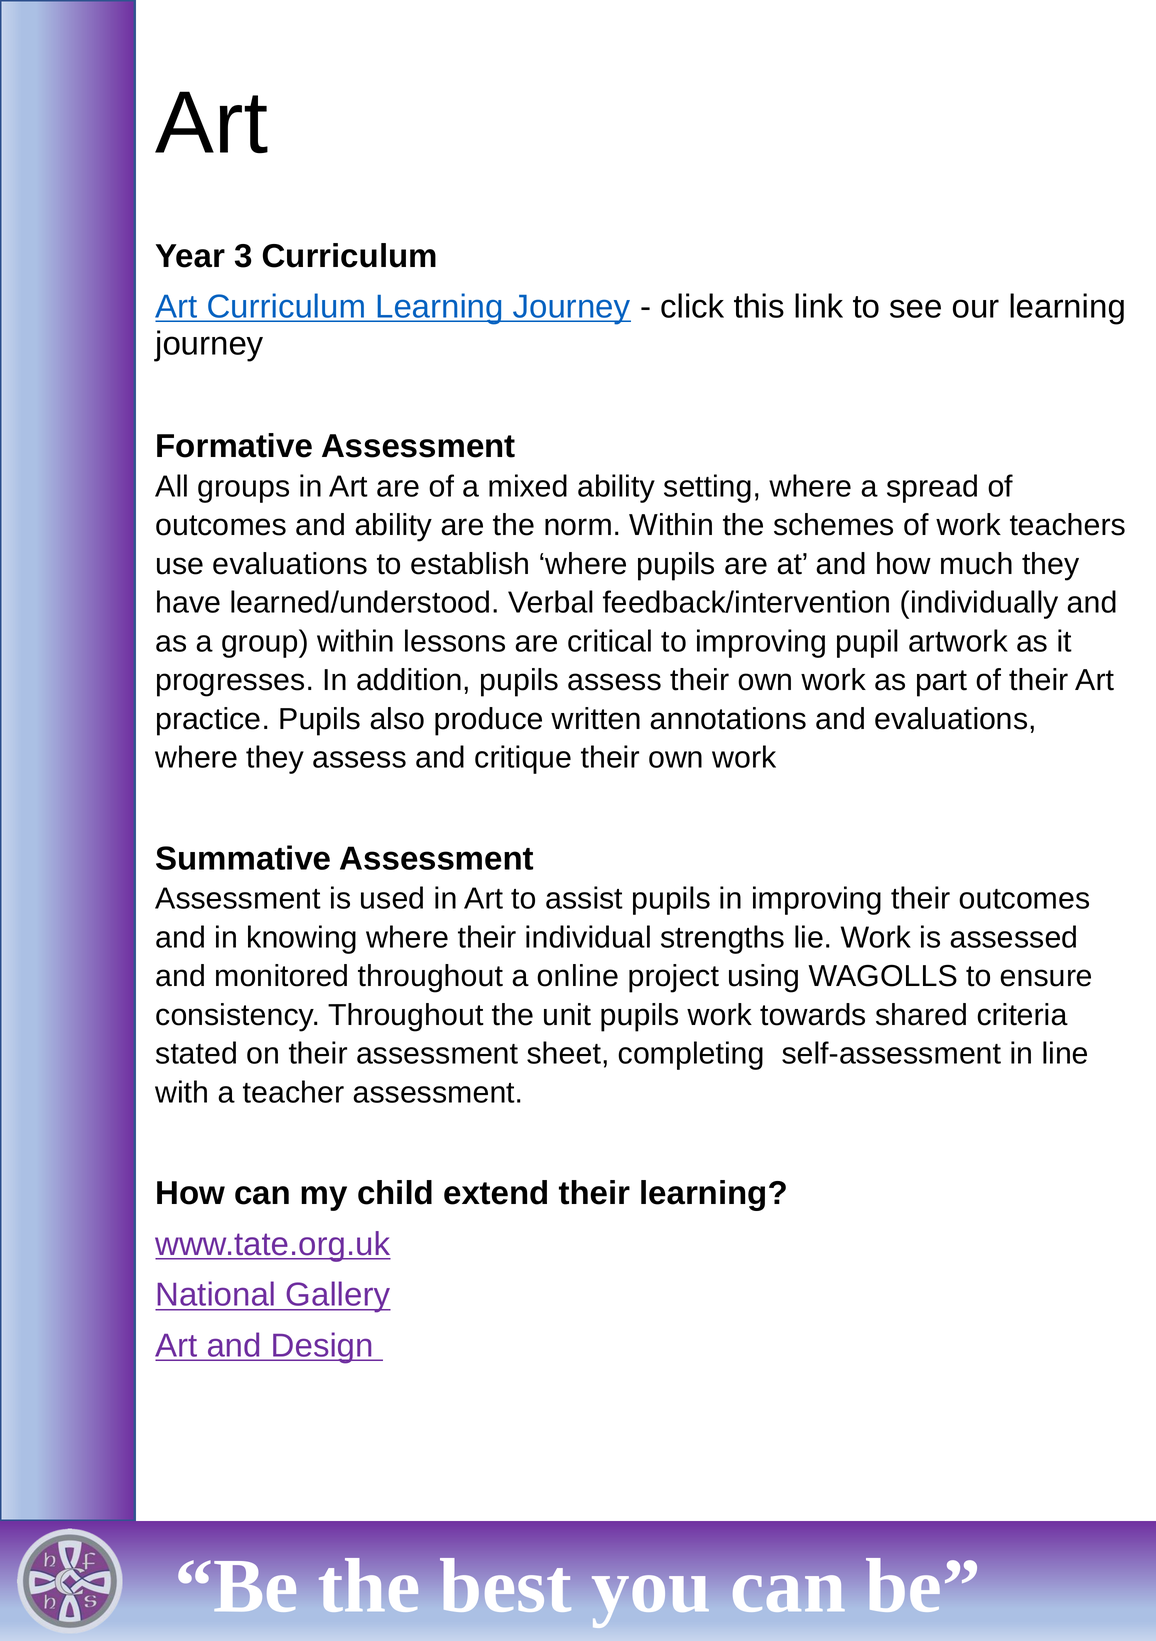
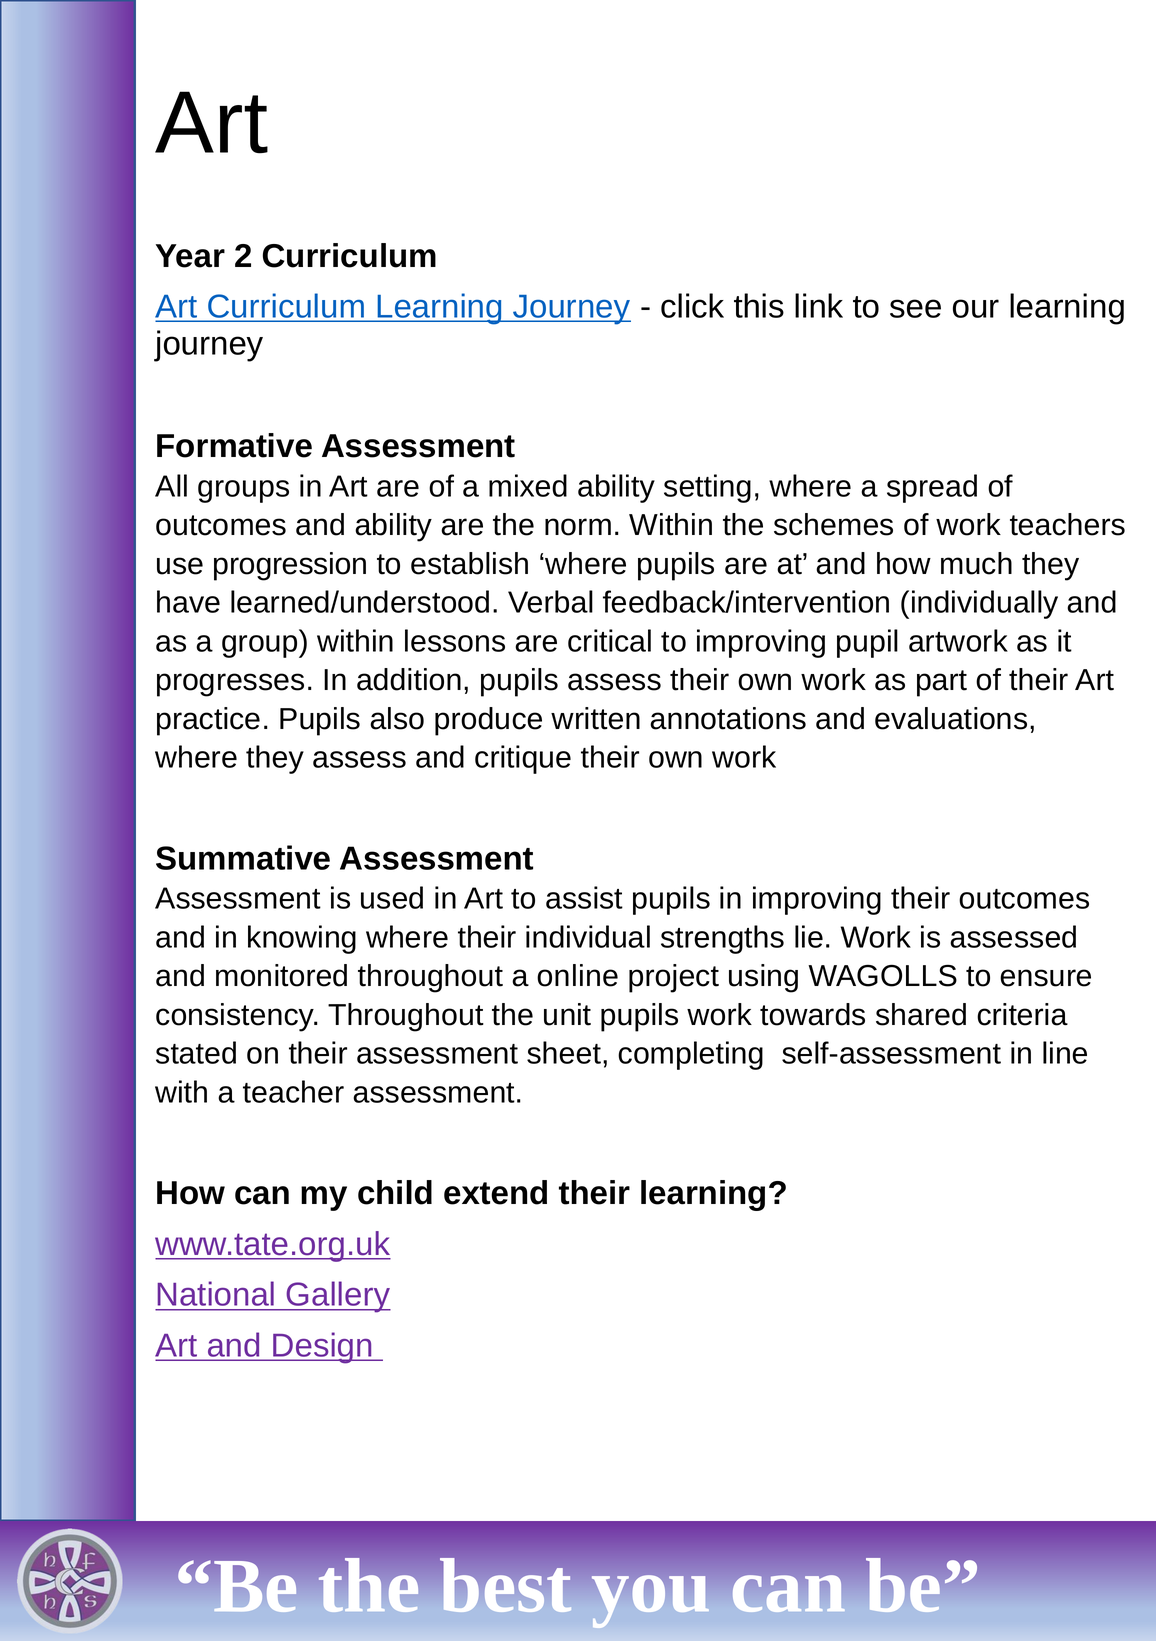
3: 3 -> 2 (243, 256)
use evaluations: evaluations -> progression (290, 564)
